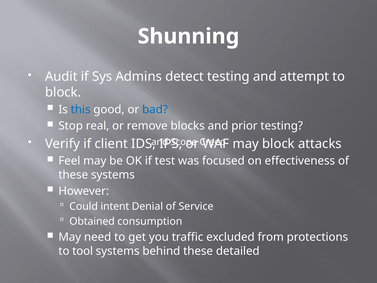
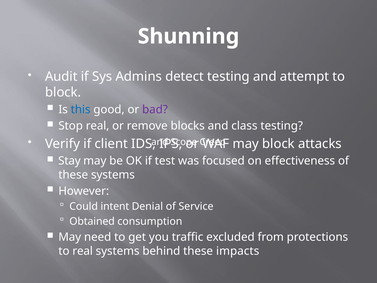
bad colour: blue -> purple (155, 109)
prior: prior -> class (244, 126)
Feel: Feel -> Stay (69, 161)
to tool: tool -> real (83, 251)
detailed: detailed -> impacts (238, 251)
